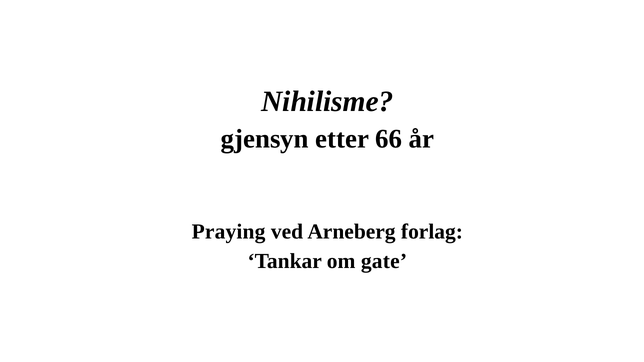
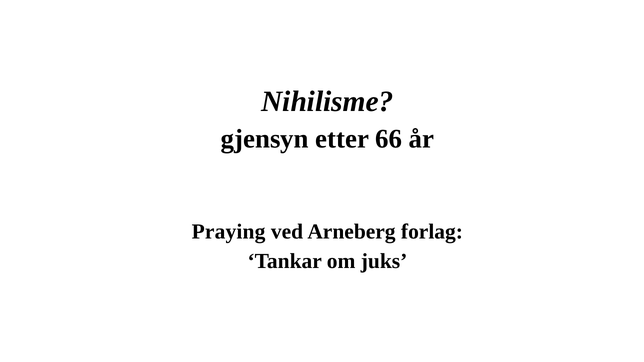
gate: gate -> juks (384, 262)
